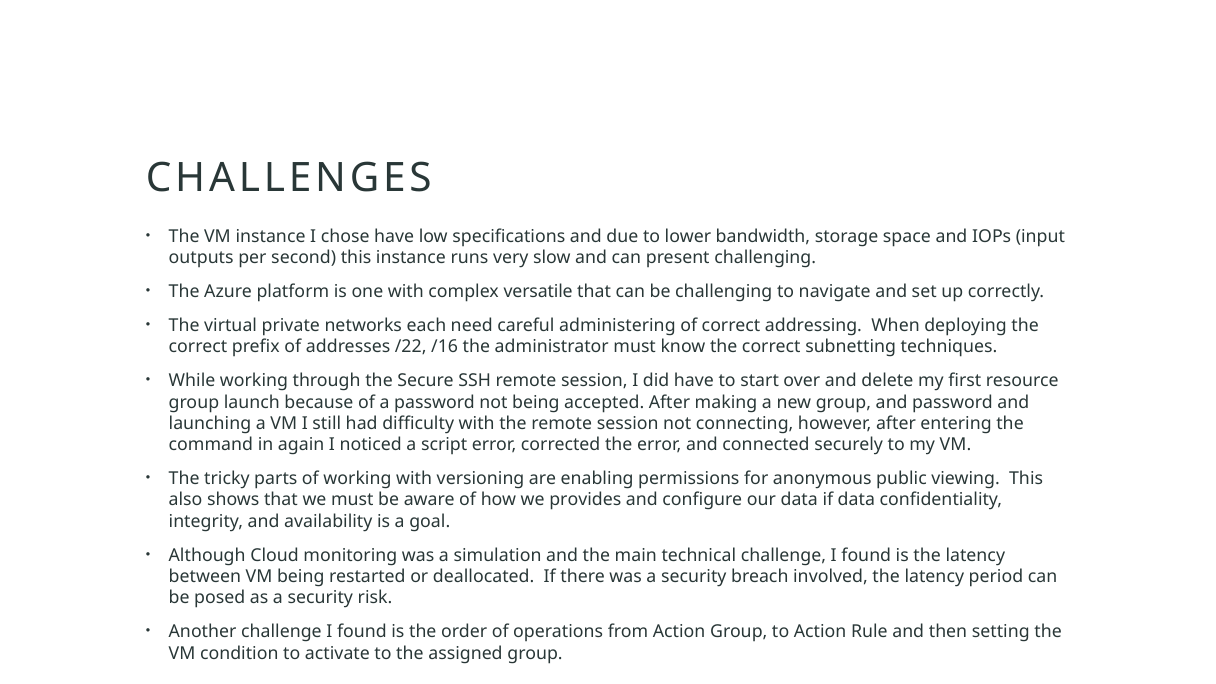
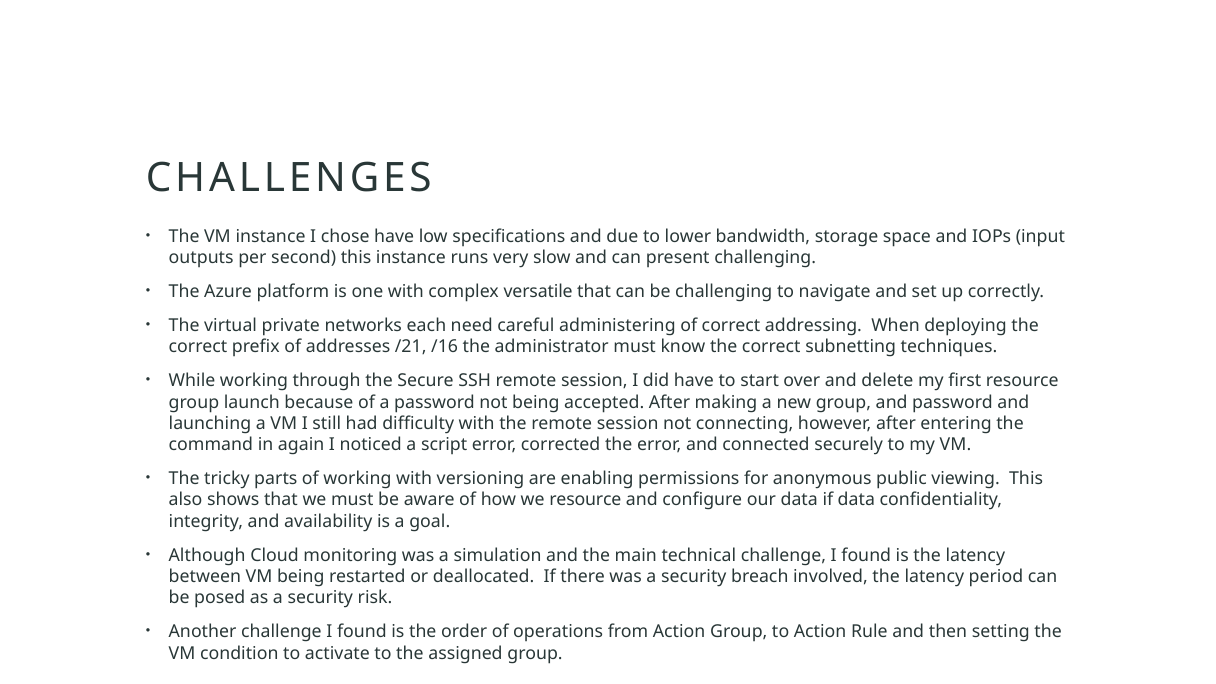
/22: /22 -> /21 (411, 347)
we provides: provides -> resource (585, 500)
